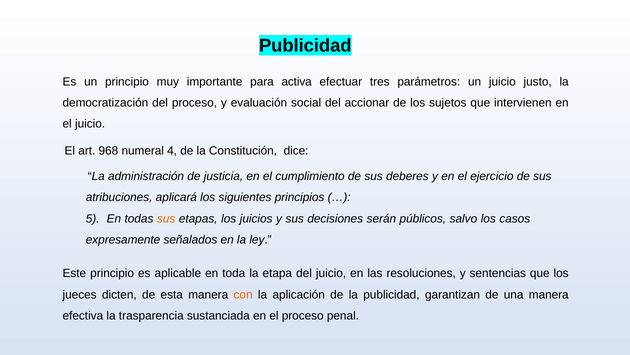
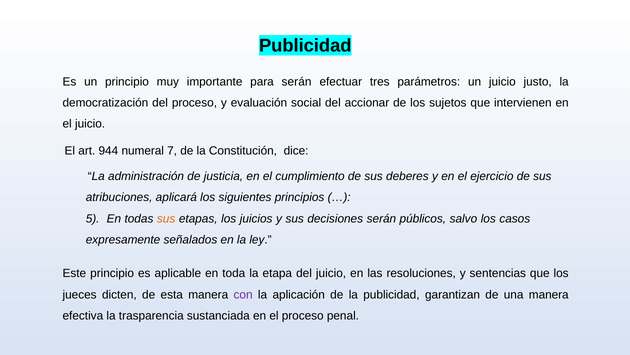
para activa: activa -> serán (297, 82)
968: 968 -> 944 (108, 151)
4: 4 -> 7 (172, 151)
con colour: orange -> purple (243, 294)
